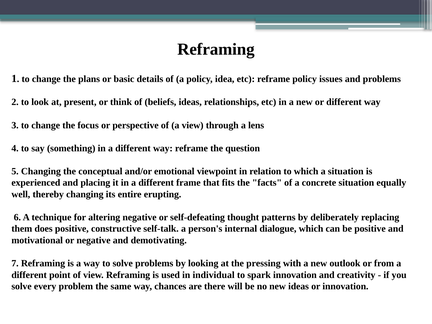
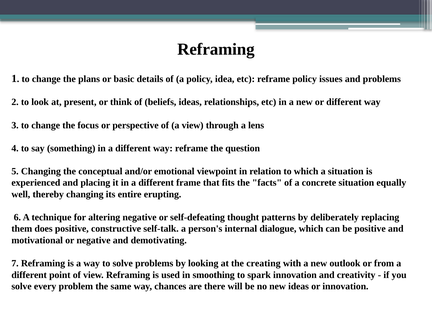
pressing: pressing -> creating (263, 263)
individual: individual -> smoothing (214, 275)
